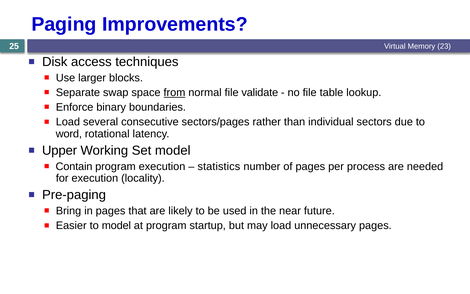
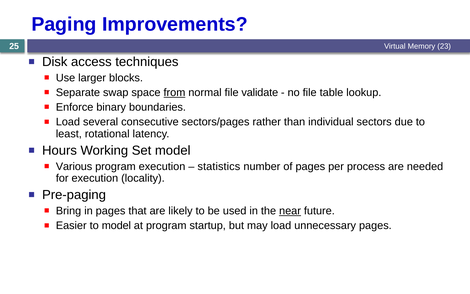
word: word -> least (69, 134)
Upper: Upper -> Hours (59, 150)
Contain: Contain -> Various (74, 166)
near underline: none -> present (290, 211)
